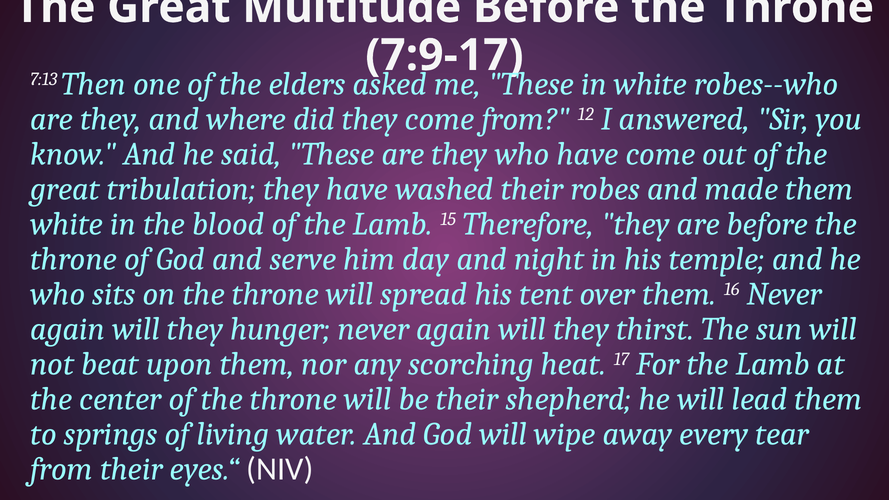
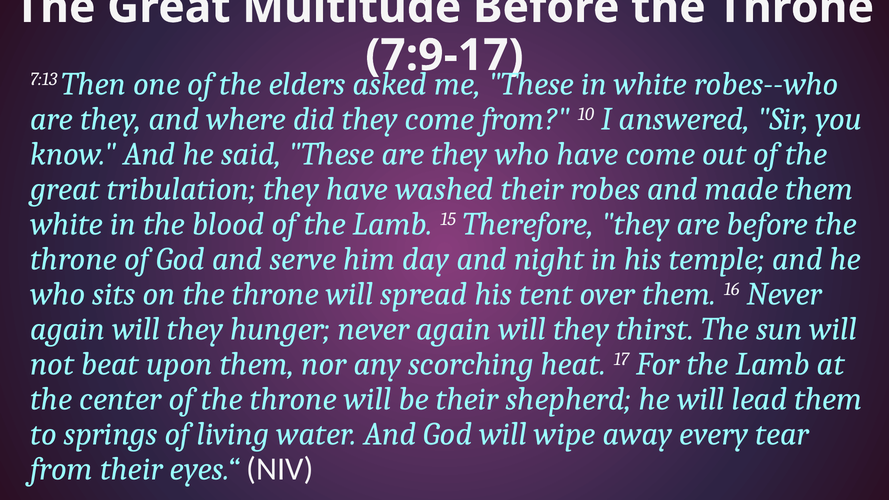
12: 12 -> 10 (586, 114)
